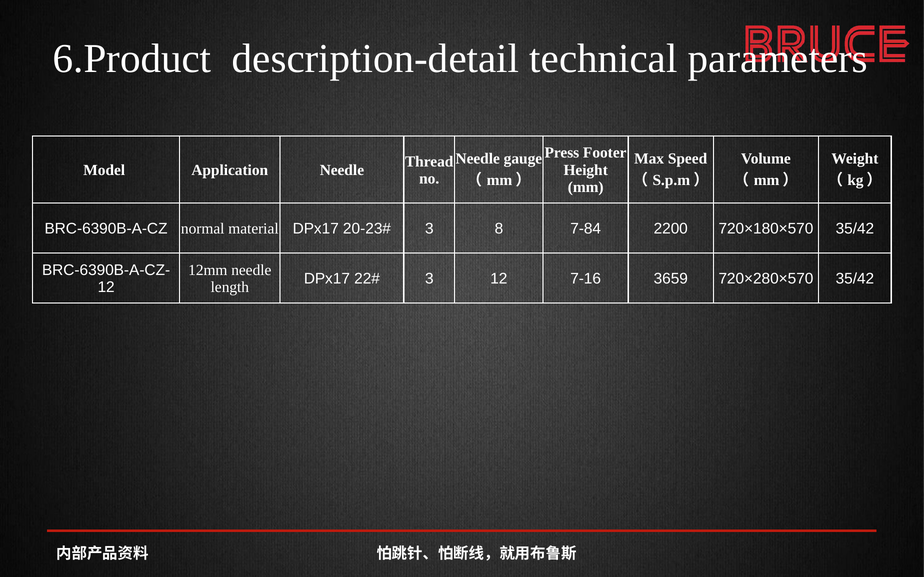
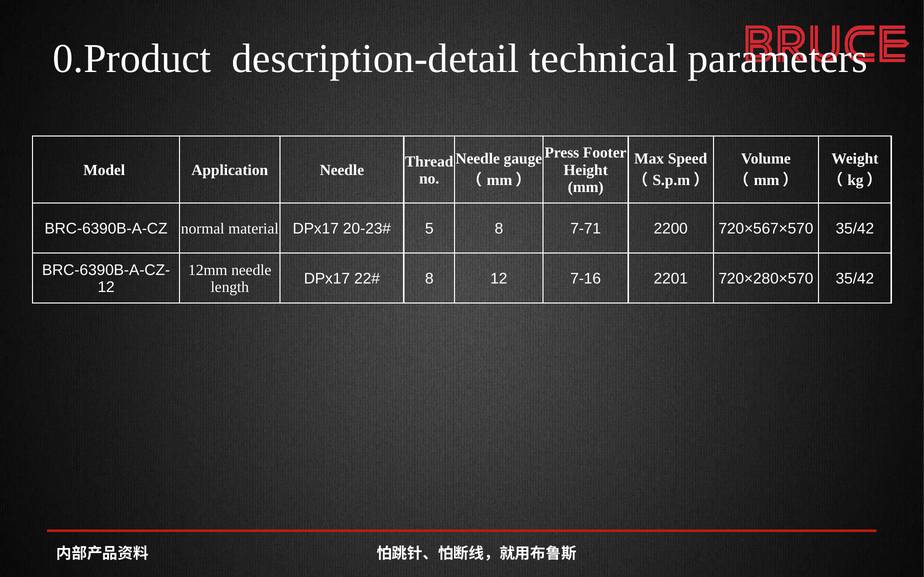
6.Product: 6.Product -> 0.Product (132, 59)
3: 3 -> 5 (429, 229)
7-84: 7-84 -> 7-71 (586, 229)
720×180×570: 720×180×570 -> 720×567×570 (766, 229)
3: 3 -> 8 (429, 279)
3659: 3659 -> 2201 (671, 279)
